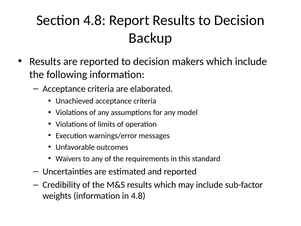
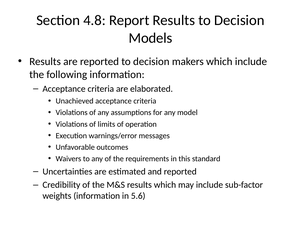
Backup: Backup -> Models (151, 38)
in 4.8: 4.8 -> 5.6 (138, 196)
